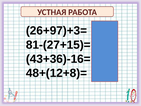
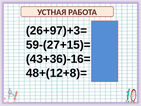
81-(27+15)=: 81-(27+15)= -> 59-(27+15)= (58, 45)
